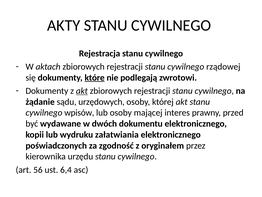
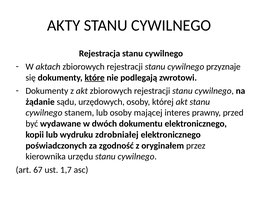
rządowej: rządowej -> przyznaje (223, 66)
akt underline: present -> none (82, 91)
wpisów: wpisów -> stanem (79, 112)
załatwiania: załatwiania -> zdrobniałej (117, 134)
56: 56 -> 67 (38, 169)
6,4: 6,4 -> 1,7 (66, 169)
